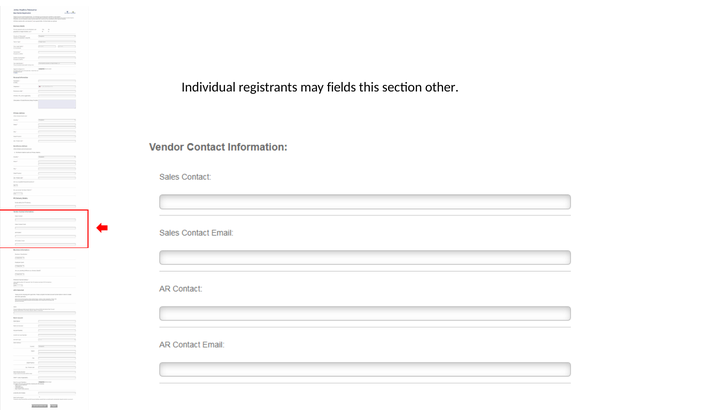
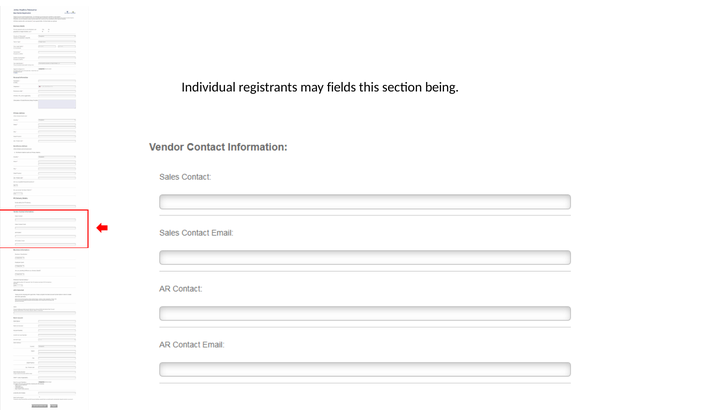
other: other -> being (442, 87)
